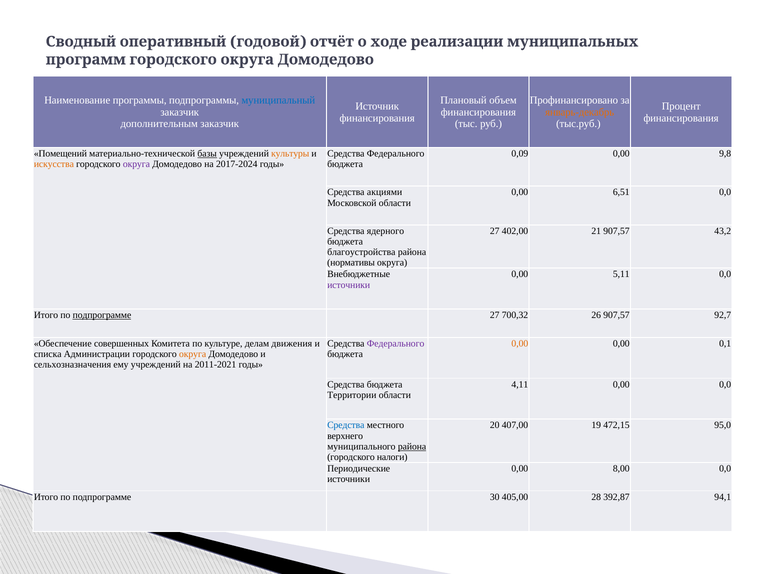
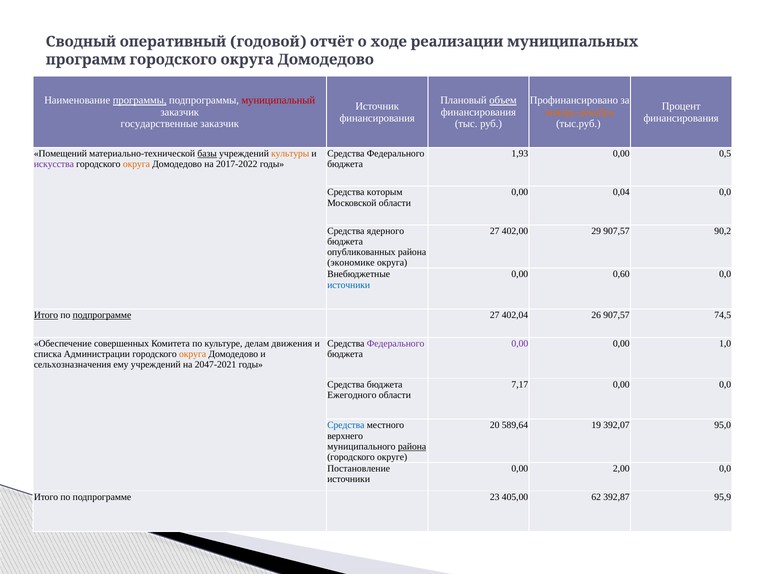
программы underline: none -> present (140, 100)
муниципальный colour: blue -> red (278, 100)
объем underline: none -> present (503, 100)
дополнительным: дополнительным -> государственные (159, 124)
0,09: 0,09 -> 1,93 (520, 153)
9,8: 9,8 -> 0,5 (725, 153)
искусства colour: orange -> purple (54, 164)
округа colour: purple -> orange (136, 164)
2017-2024: 2017-2024 -> 2017-2022 (237, 164)
акциями: акциями -> которым (385, 192)
6,51: 6,51 -> 0,04 (621, 192)
21: 21 -> 29 (596, 231)
43,2: 43,2 -> 90,2 (723, 231)
благоустройства: благоустройства -> опубликованных (361, 252)
нормативы: нормативы -> экономике (351, 263)
5,11: 5,11 -> 0,60 (621, 274)
источники colour: purple -> blue (349, 285)
Итого underline: none -> present (46, 315)
700,32: 700,32 -> 402,04 (515, 315)
92,7: 92,7 -> 74,5 (723, 315)
0,00 colour: orange -> purple (520, 343)
0,1: 0,1 -> 1,0 (725, 343)
2011-2021: 2011-2021 -> 2047-2021 (215, 365)
4,11: 4,11 -> 7,17 (520, 384)
Территории: Территории -> Ежегодного (352, 395)
407,00: 407,00 -> 589,64 (515, 425)
472,15: 472,15 -> 392,07 (616, 425)
налоги: налоги -> округе (392, 457)
Периодические: Периодические -> Постановление (359, 468)
8,00: 8,00 -> 2,00 (621, 468)
30: 30 -> 23 (495, 497)
28: 28 -> 62 (596, 497)
94,1: 94,1 -> 95,9 (723, 497)
